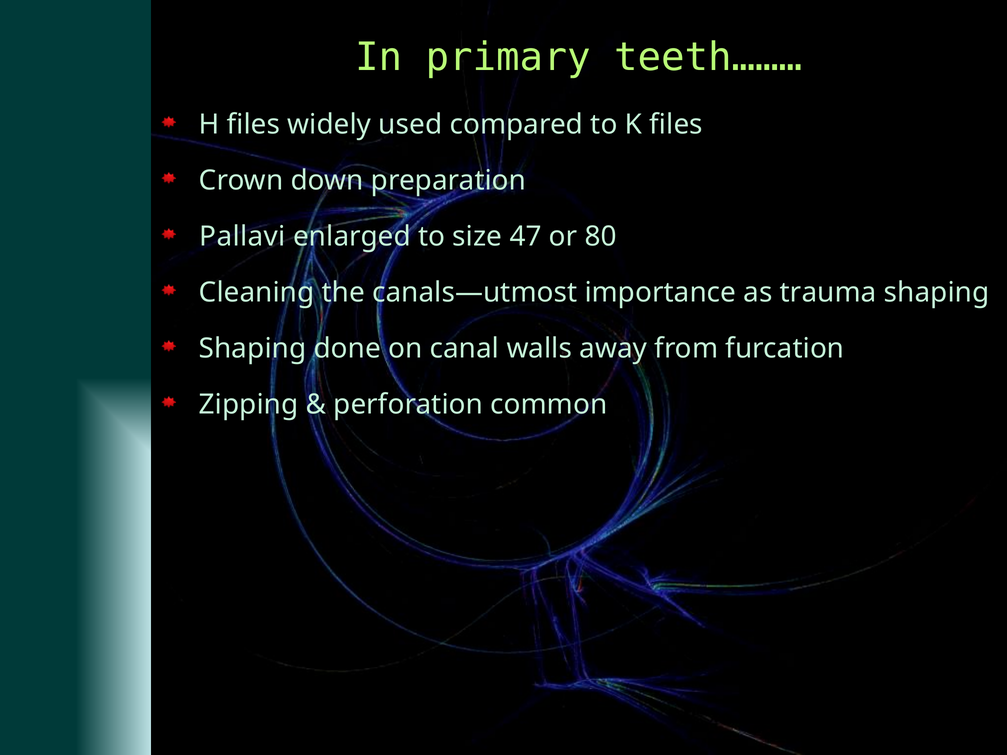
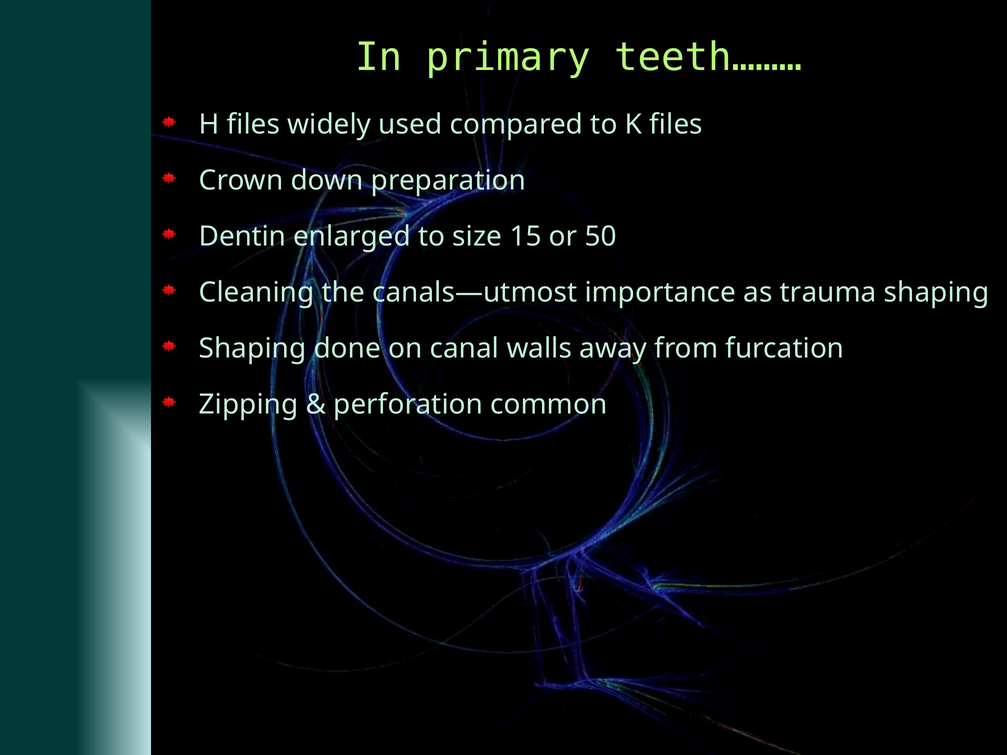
Pallavi: Pallavi -> Dentin (243, 237)
47: 47 -> 15 (526, 237)
80: 80 -> 50 (601, 237)
